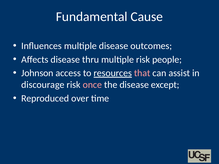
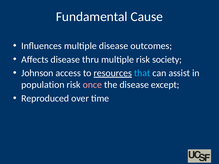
people: people -> society (167, 60)
that colour: pink -> light blue (142, 73)
discourage: discourage -> population (43, 85)
